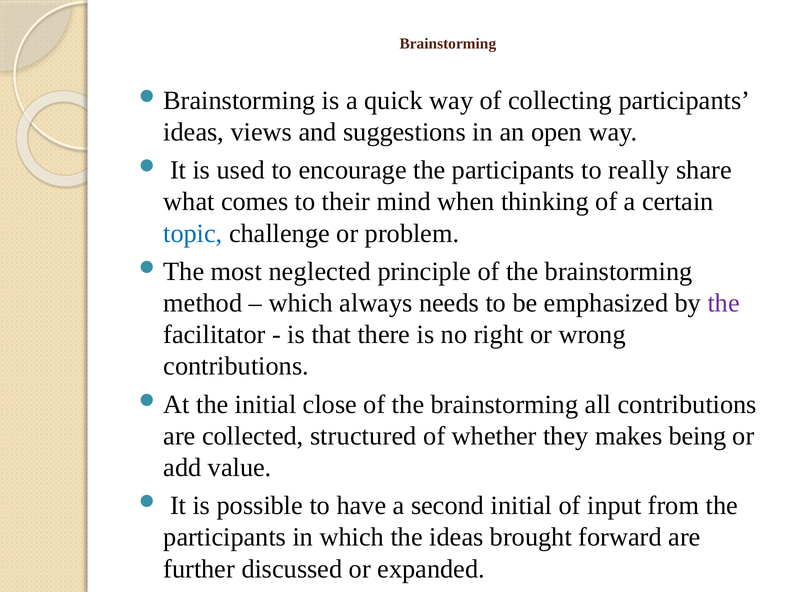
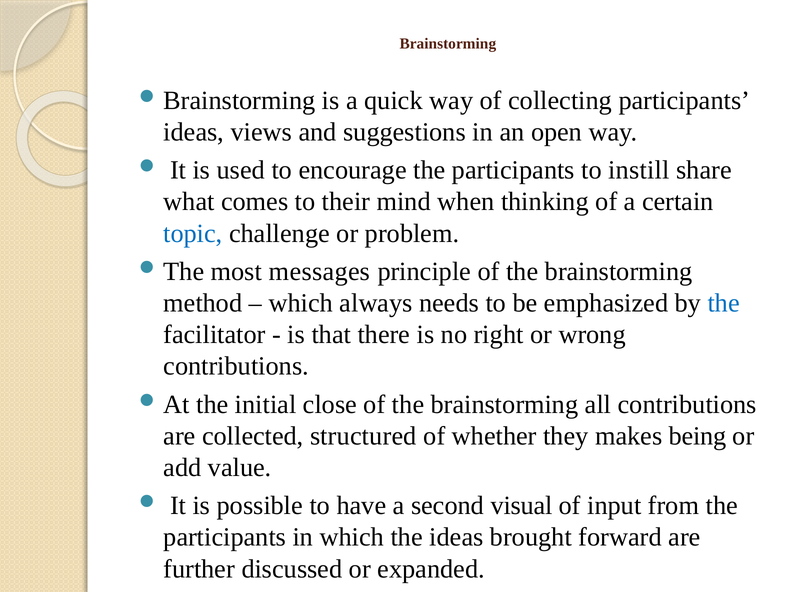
really: really -> instill (639, 170)
neglected: neglected -> messages (320, 272)
the colour: purple -> blue (724, 303)
second initial: initial -> visual (522, 506)
